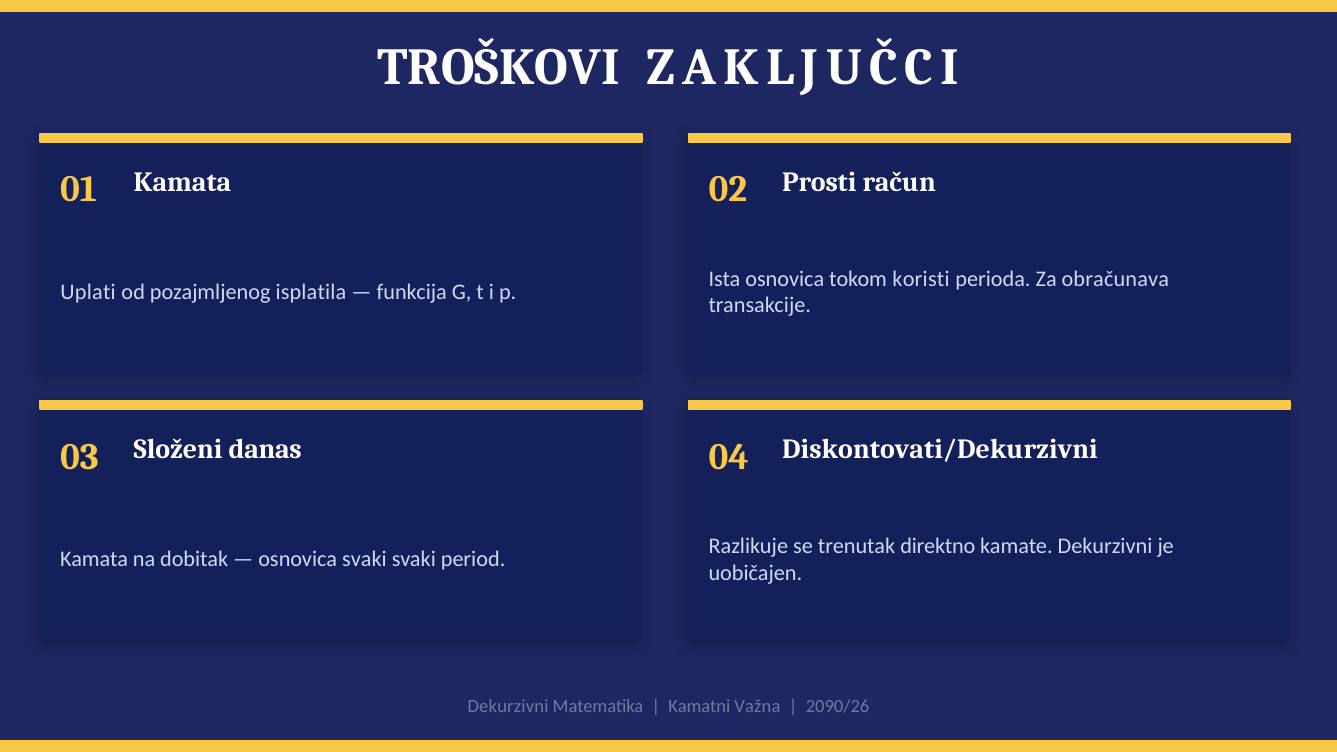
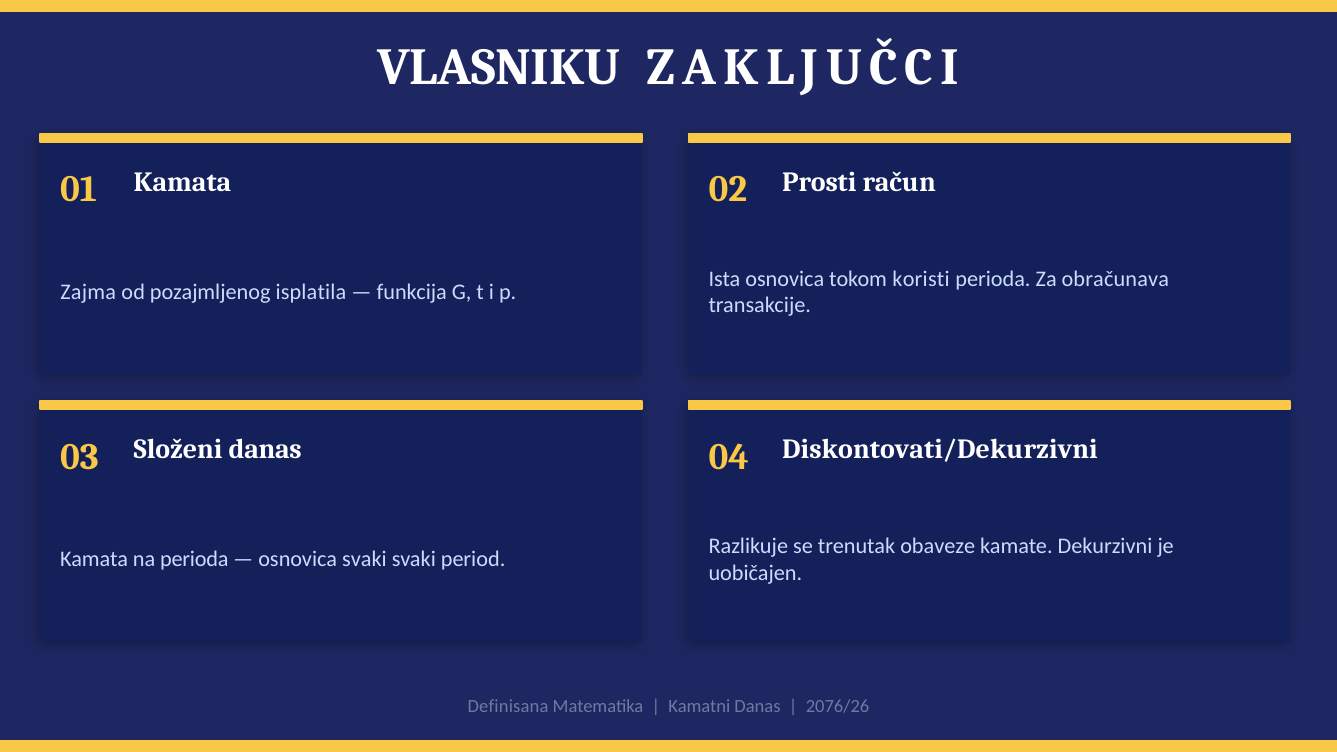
TROŠKOVI: TROŠKOVI -> VLASNIKU (499, 67)
Uplati: Uplati -> Zajma (88, 292)
direktno: direktno -> obaveze (938, 546)
na dobitak: dobitak -> perioda (194, 560)
Dekurzivni: Dekurzivni -> Definisana (508, 707)
Kamatni Važna: Važna -> Danas (758, 707)
2090/26: 2090/26 -> 2076/26 (838, 707)
